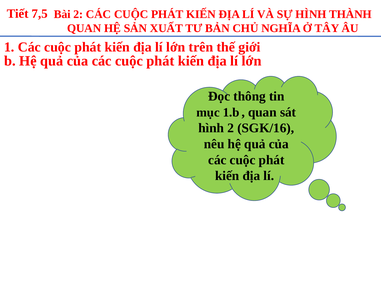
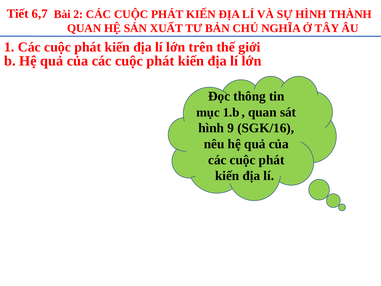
7,5: 7,5 -> 6,7 (40, 14)
hình 2: 2 -> 9 (231, 128)
